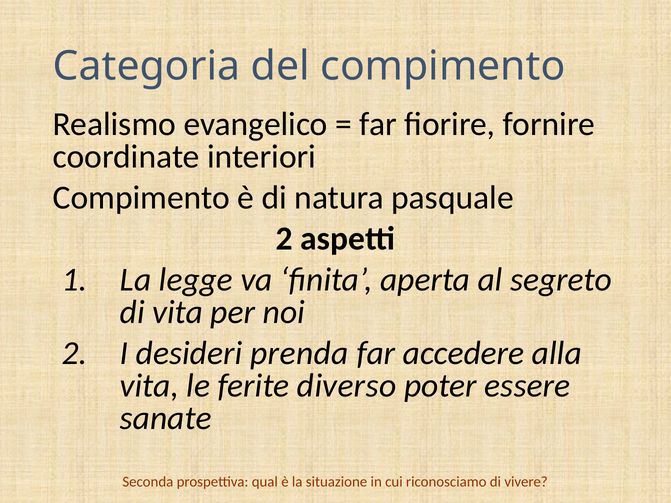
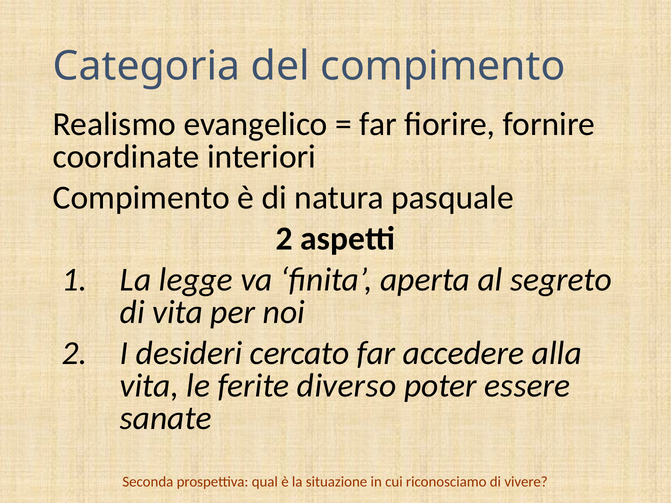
prenda: prenda -> cercato (300, 353)
